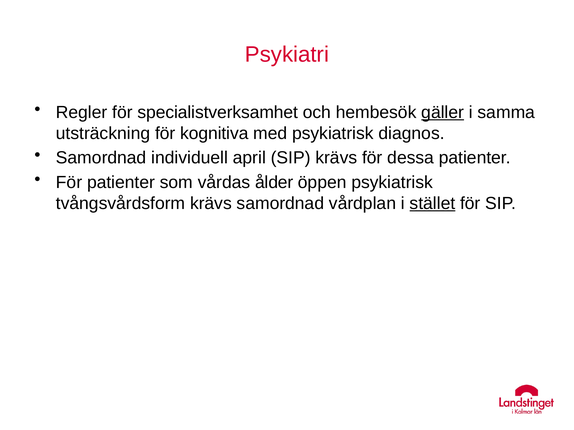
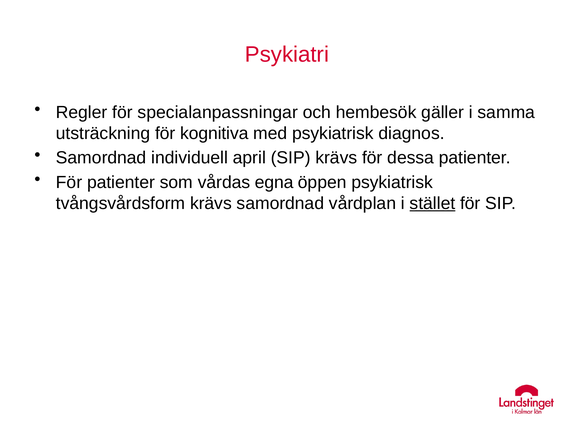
specialistverksamhet: specialistverksamhet -> specialanpassningar (218, 112)
gäller underline: present -> none (443, 112)
ålder: ålder -> egna (274, 183)
